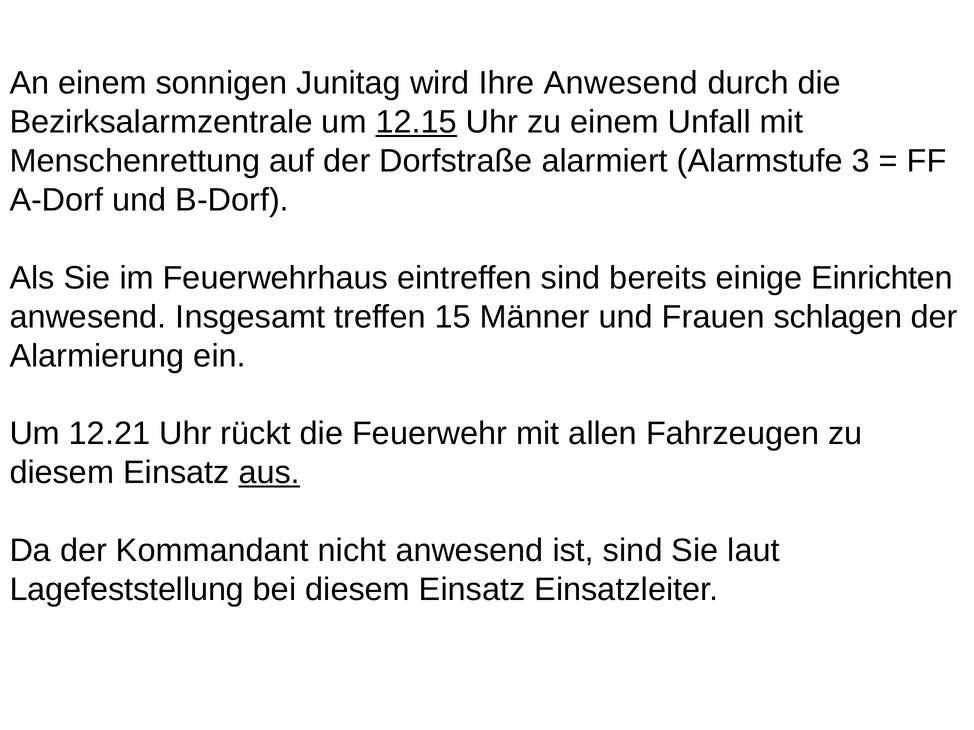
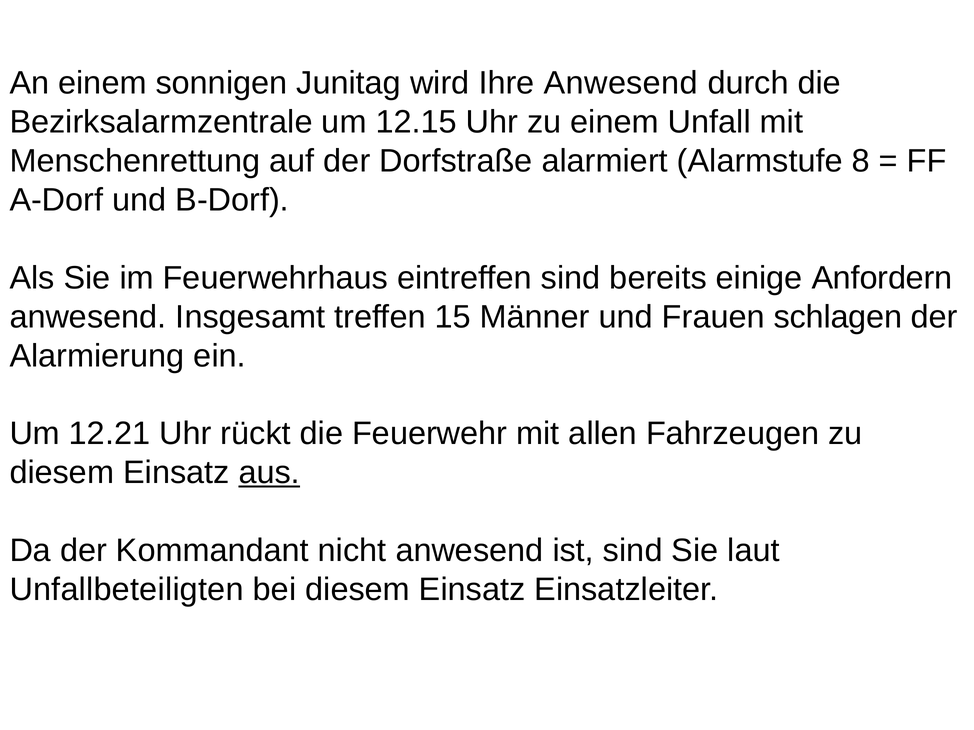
12.15 underline: present -> none (416, 122)
3: 3 -> 8 (861, 161)
Einrichten: Einrichten -> Anfordern (882, 278)
Lagefeststellung: Lagefeststellung -> Unfallbeteiligten (127, 590)
